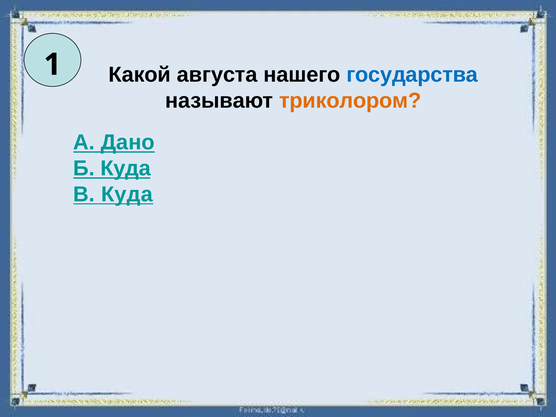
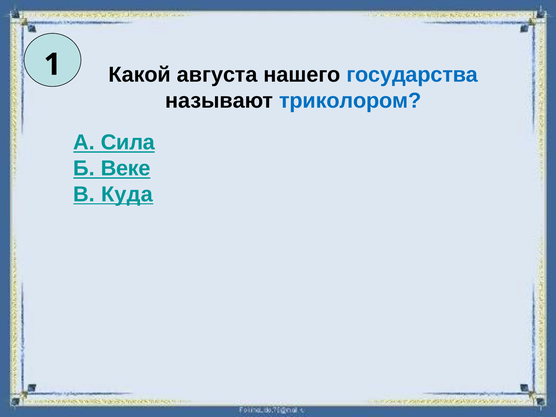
триколором colour: orange -> blue (350, 101)
Дано: Дано -> Сила (128, 143)
Б Куда: Куда -> Веке (126, 168)
